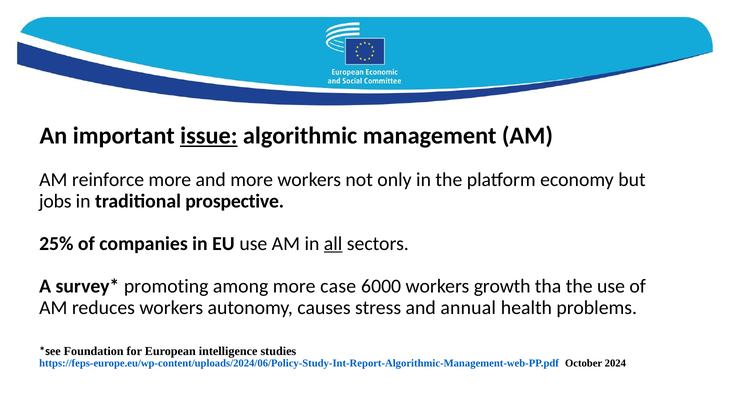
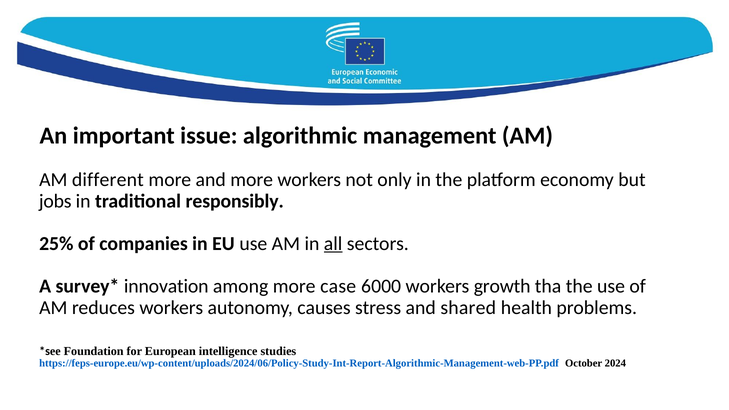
issue underline: present -> none (209, 136)
reinforce: reinforce -> different (108, 180)
prospective: prospective -> responsibly (235, 201)
promoting: promoting -> innovation (166, 286)
annual: annual -> shared (468, 308)
